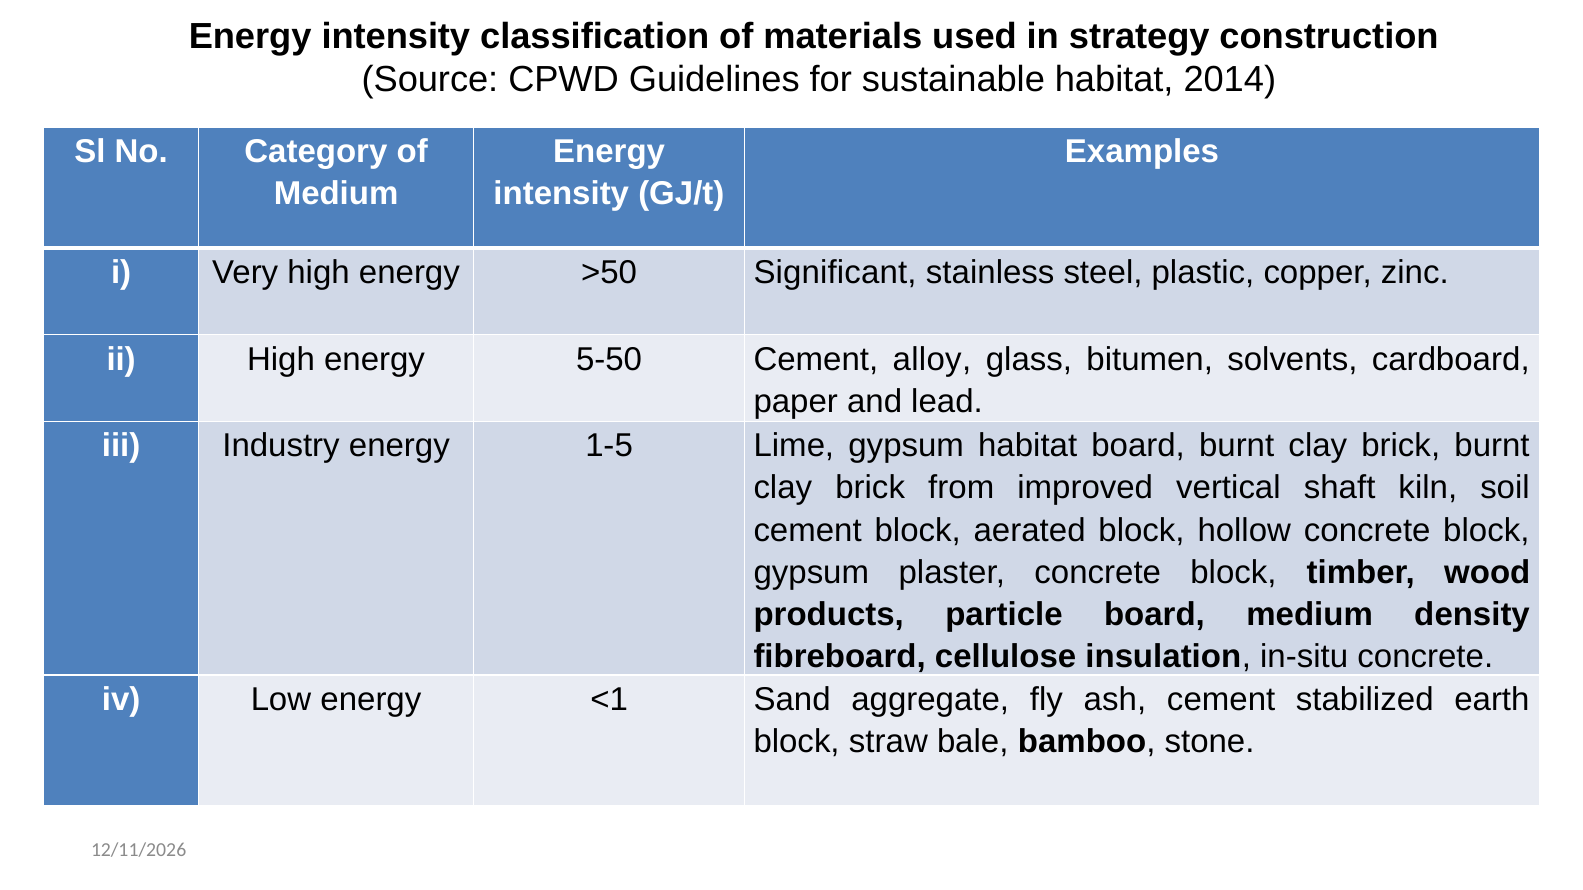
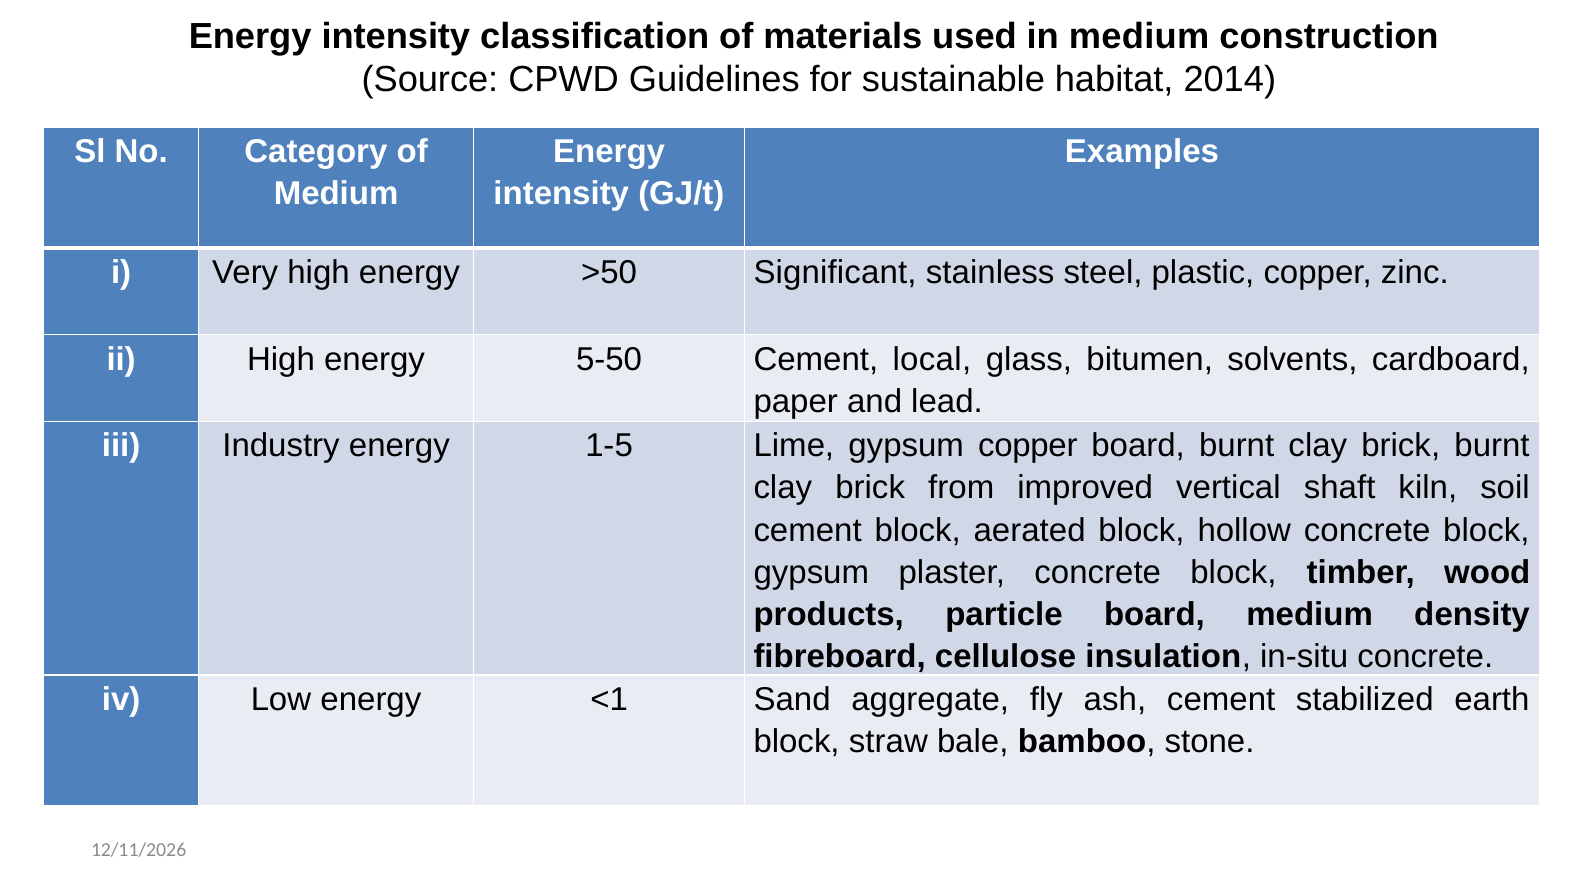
in strategy: strategy -> medium (1139, 37)
alloy: alloy -> local (932, 359)
gypsum habitat: habitat -> copper (1028, 446)
